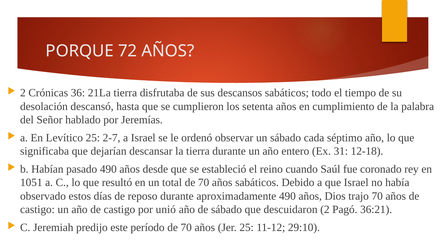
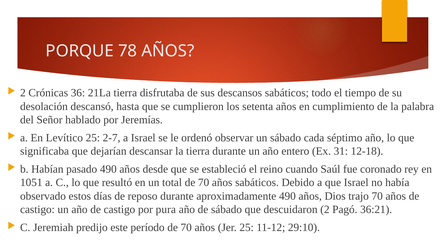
72: 72 -> 78 (128, 51)
unió: unió -> pura (166, 209)
